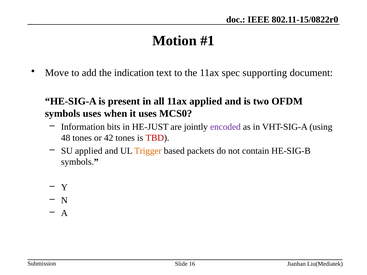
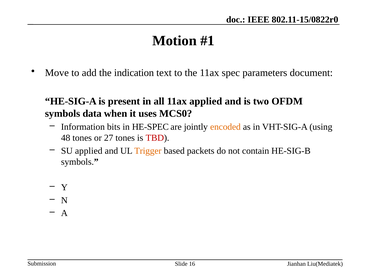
supporting: supporting -> parameters (265, 73)
symbols uses: uses -> data (92, 114)
HE-JUST: HE-JUST -> HE-SPEC (150, 127)
encoded colour: purple -> orange (225, 127)
42: 42 -> 27 (109, 138)
